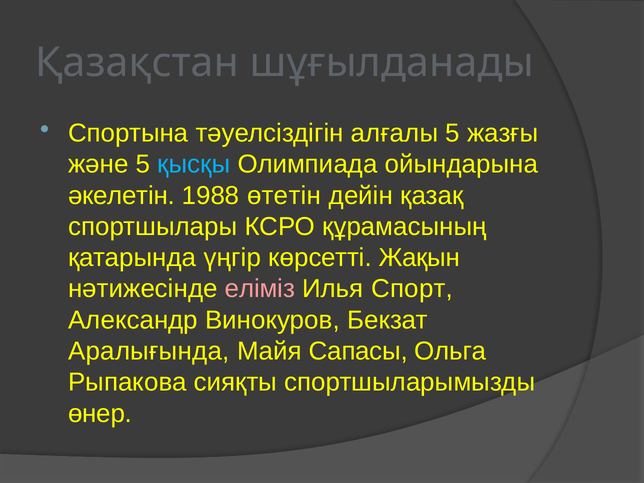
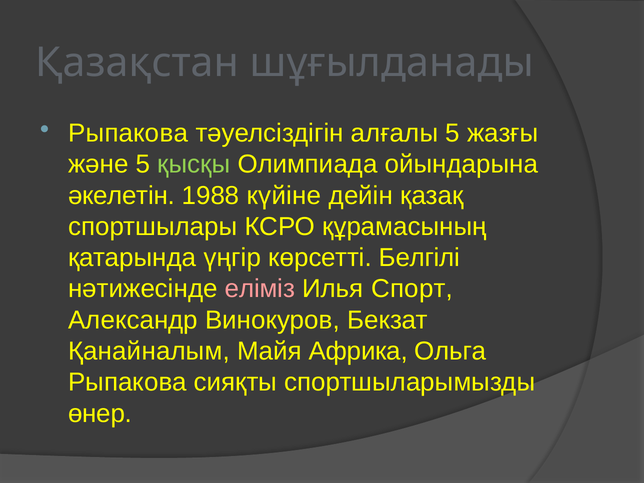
Спортына: Спортына -> Рыпакова (128, 133)
қысқы colour: light blue -> light green (194, 164)
өтетін: өтетін -> күйіне (284, 196)
Жақын: Жақын -> Белгілі (419, 258)
Аралығында: Аралығында -> Қанайналым (149, 351)
Сапасы: Сапасы -> Африка (358, 351)
